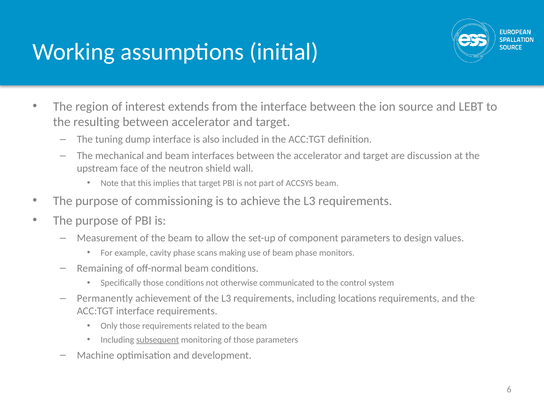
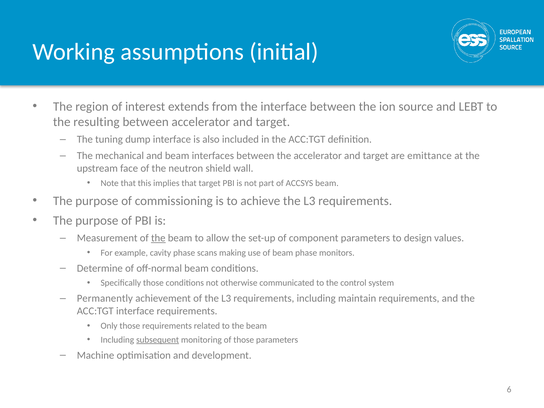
discussion: discussion -> emittance (430, 156)
the underline: none -> present (158, 238)
Remaining: Remaining -> Determine (100, 268)
locations: locations -> maintain (357, 298)
